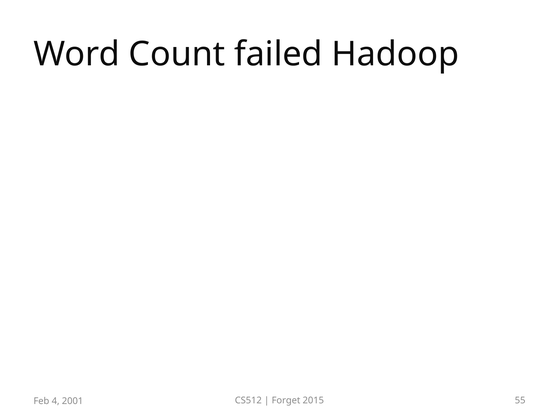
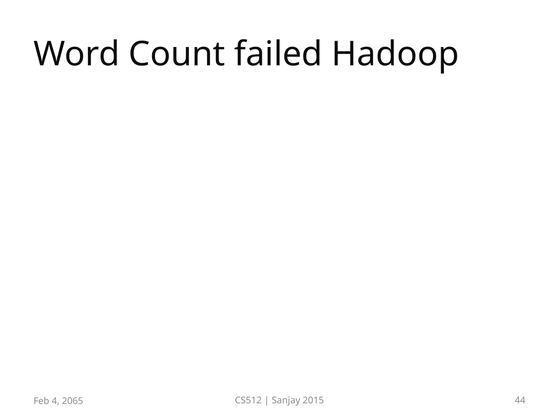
Forget: Forget -> Sanjay (286, 400)
55: 55 -> 44 (520, 400)
2001: 2001 -> 2065 (73, 400)
